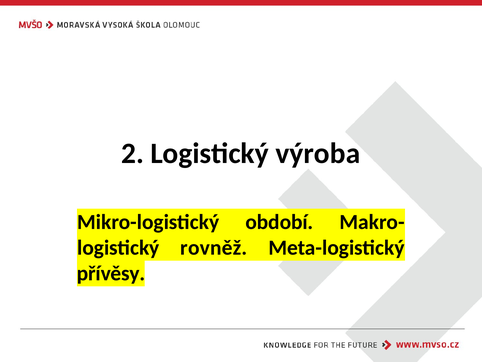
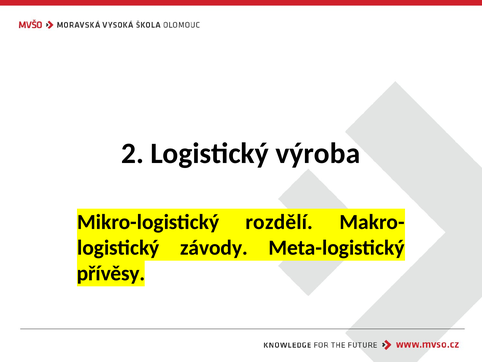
období: období -> rozdělí (279, 222)
rovněž: rovněž -> závody (214, 247)
